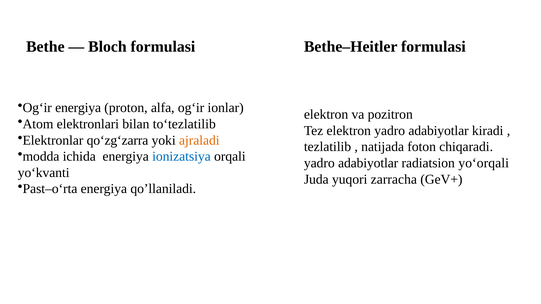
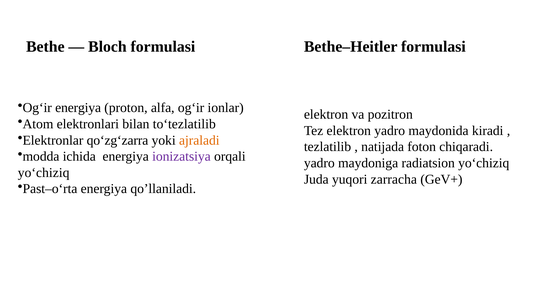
elektron yadro adabiyotlar: adabiyotlar -> maydonida (439, 131)
ionizatsiya colour: blue -> purple (181, 157)
adabiyotlar: adabiyotlar -> maydoniga (368, 163)
radiatsion yo‘orqali: yo‘orqali -> yo‘chiziq (484, 163)
yo‘kvanti: yo‘kvanti -> yo‘chiziq (44, 173)
